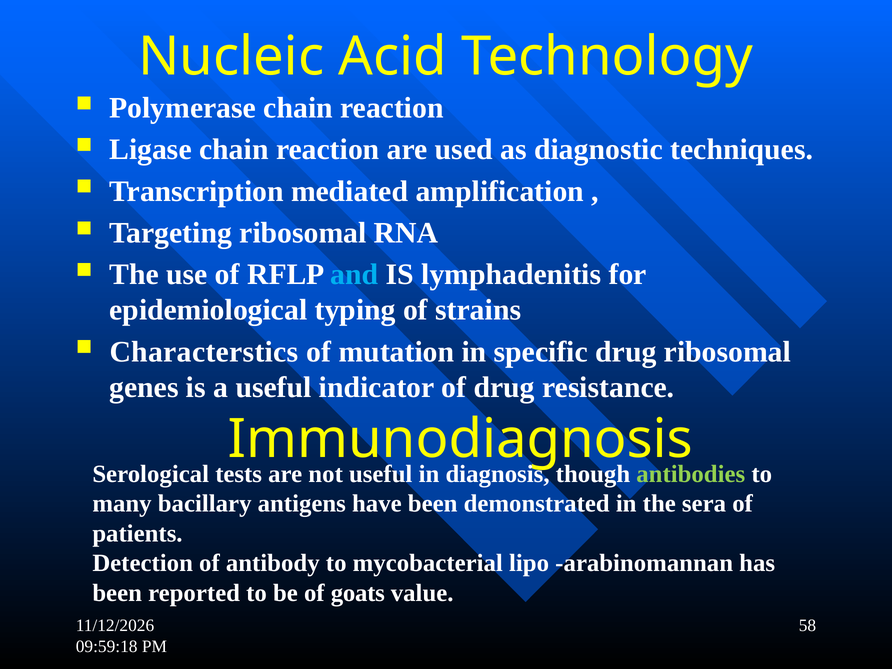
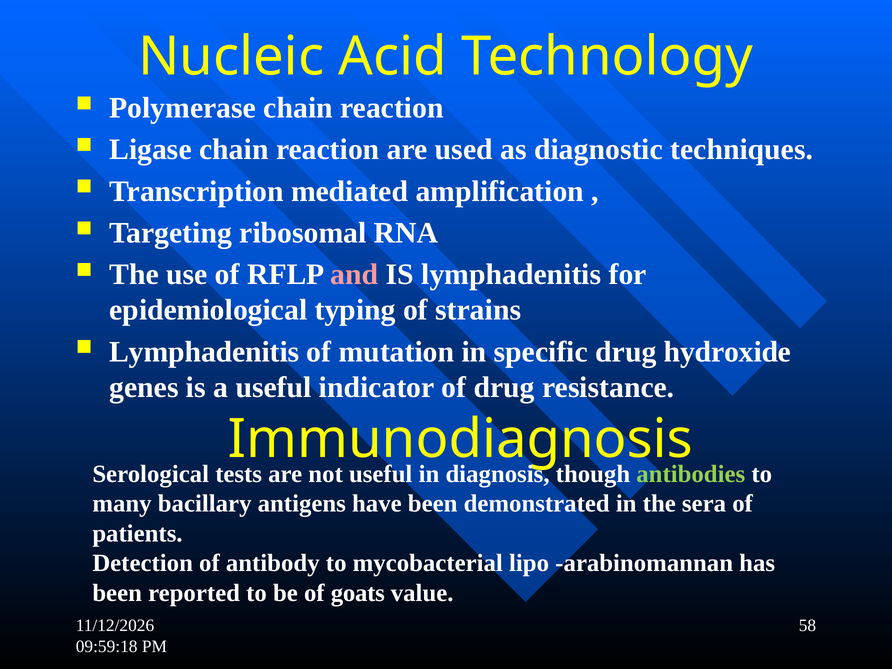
and colour: light blue -> pink (354, 274)
Characterstics: Characterstics -> Lymphadenitis (204, 352)
drug ribosomal: ribosomal -> hydroxide (728, 352)
